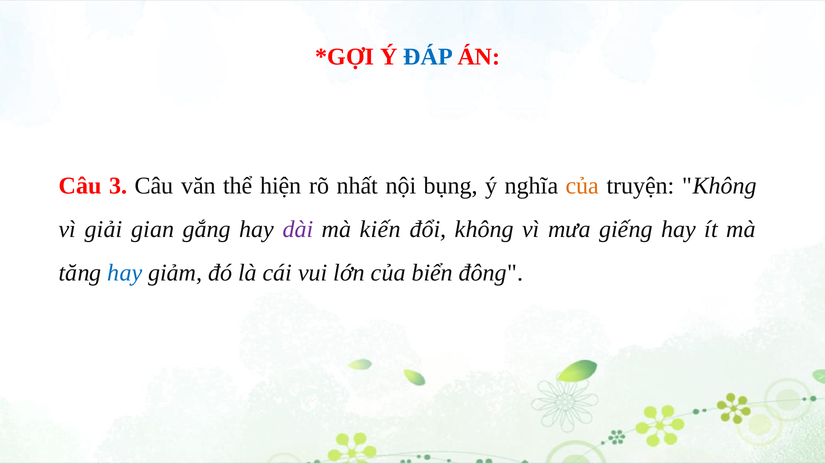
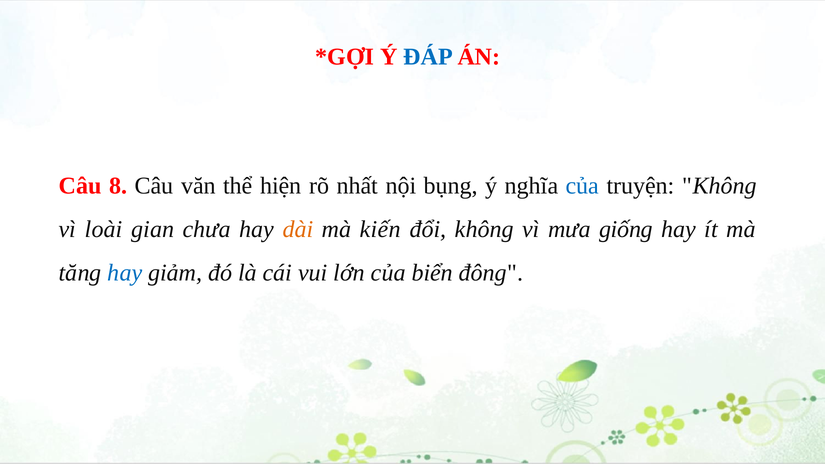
3: 3 -> 8 (118, 186)
của colour: orange -> blue (582, 186)
giải: giải -> loài (104, 229)
gắng: gắng -> chưa (207, 229)
dài colour: purple -> orange (298, 229)
giếng: giếng -> giống (626, 229)
